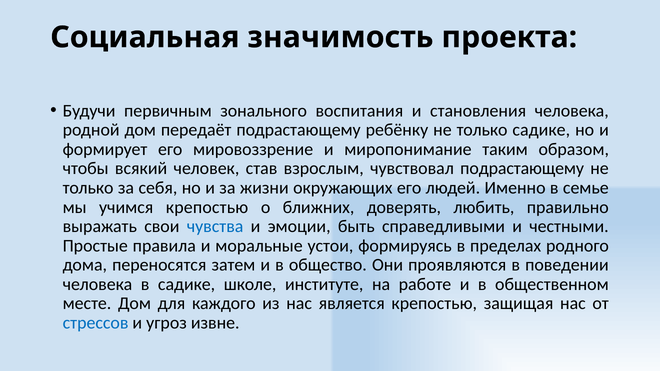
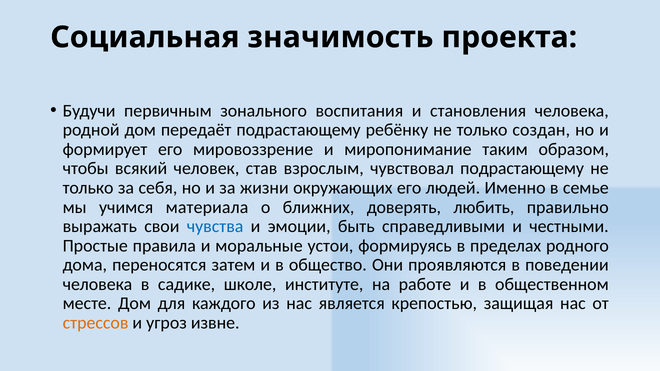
только садике: садике -> создан (541, 130)
учимся крепостью: крепостью -> материала (207, 207)
стрессов colour: blue -> orange (96, 323)
